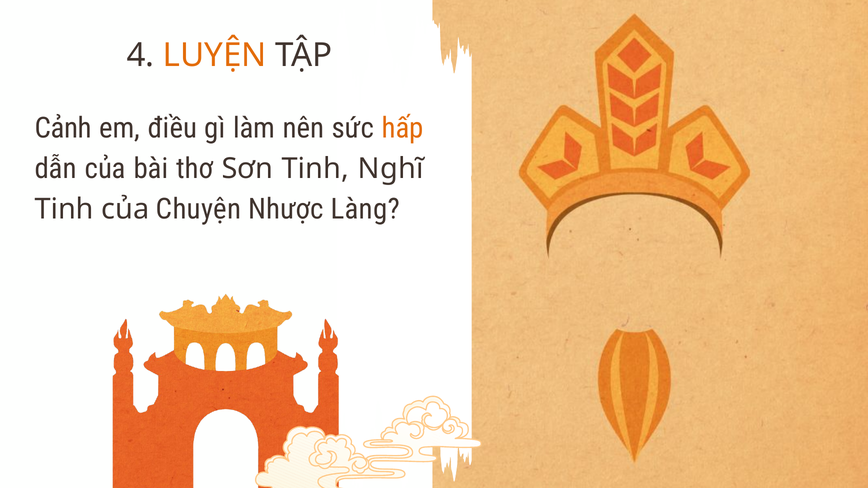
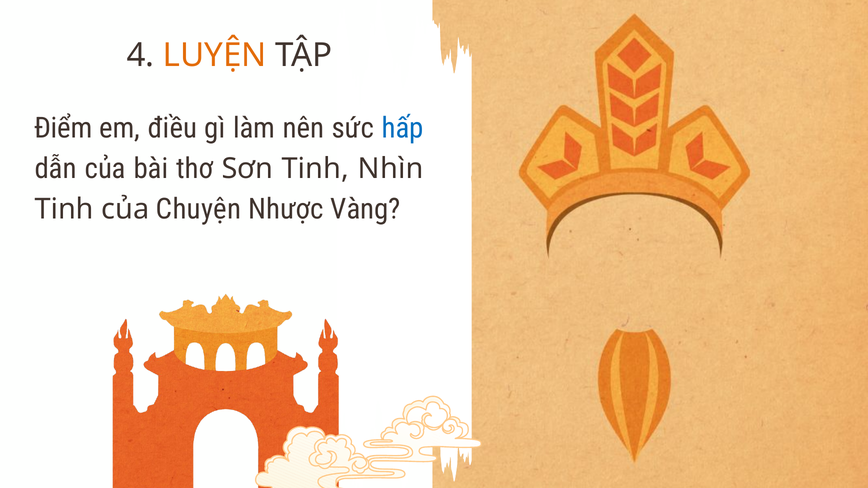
Cảnh: Cảnh -> Điểm (63, 128)
hấp colour: orange -> blue (403, 128)
Nghĩ: Nghĩ -> Nhìn (391, 169)
Làng: Làng -> Vàng (366, 209)
